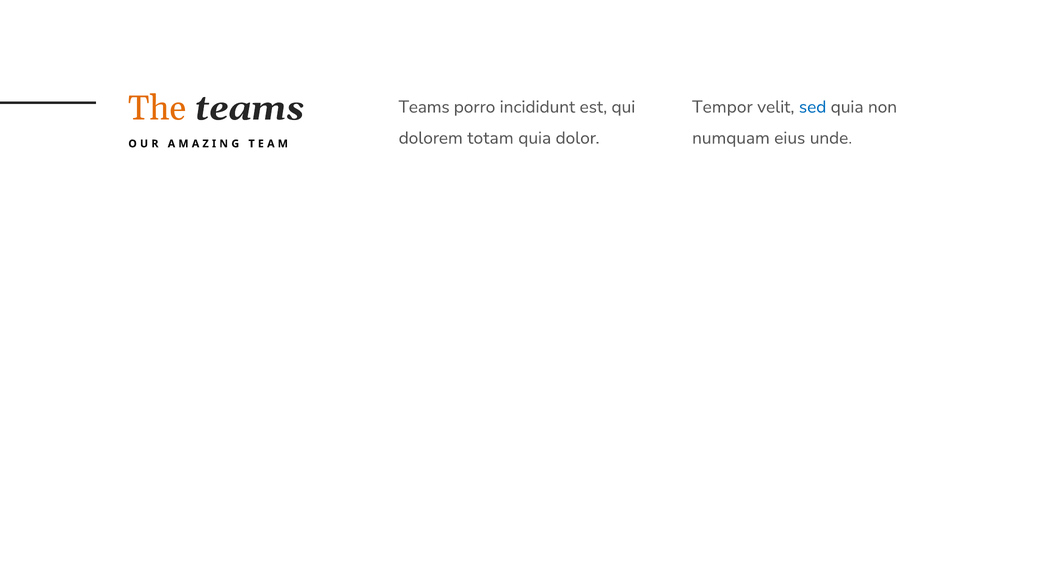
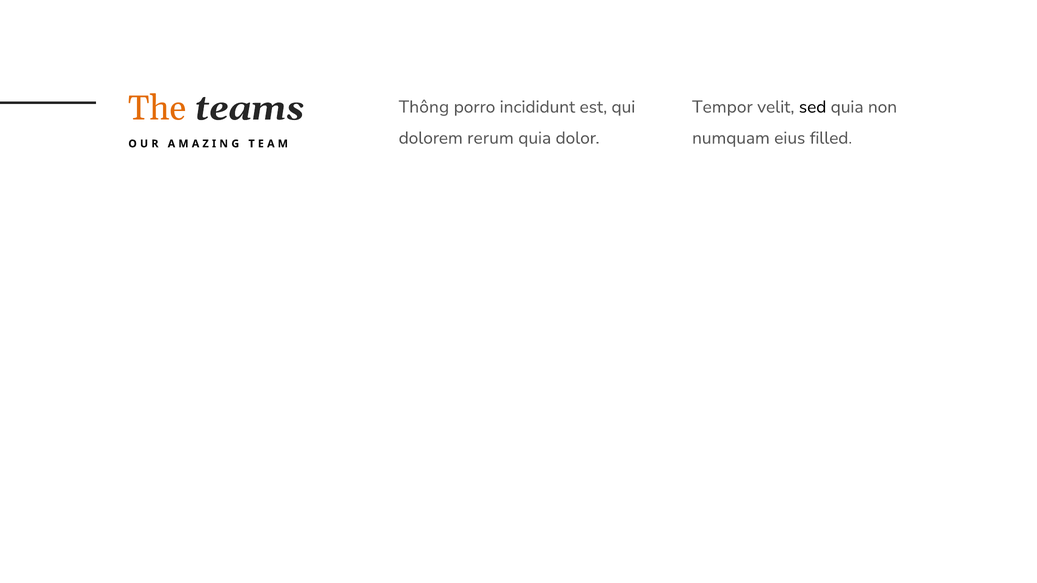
Teams: Teams -> Thông (424, 107)
sed colour: blue -> black (813, 107)
totam: totam -> rerum (490, 138)
unde: unde -> filled (831, 138)
